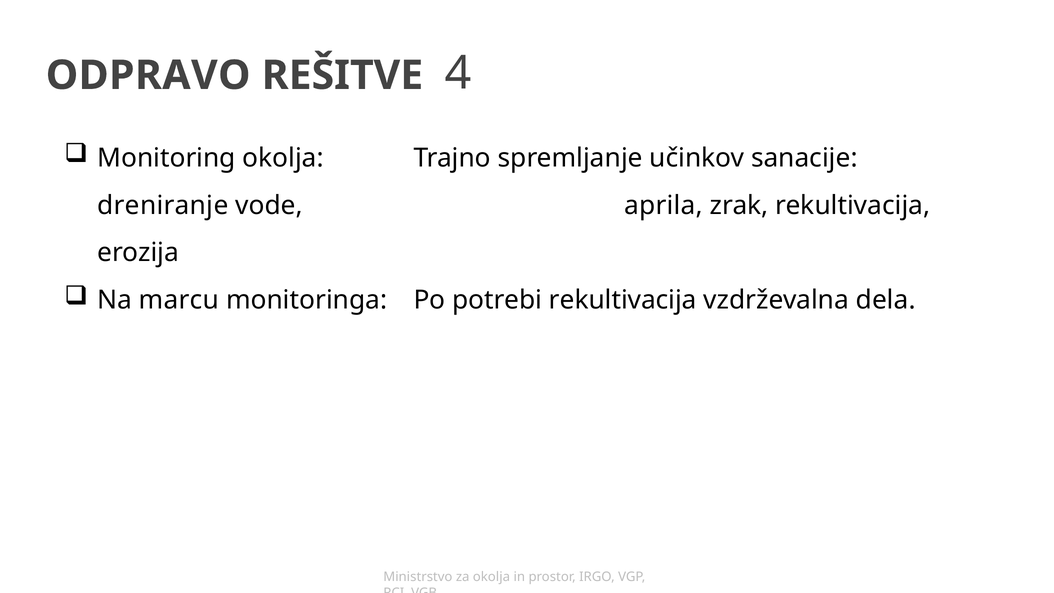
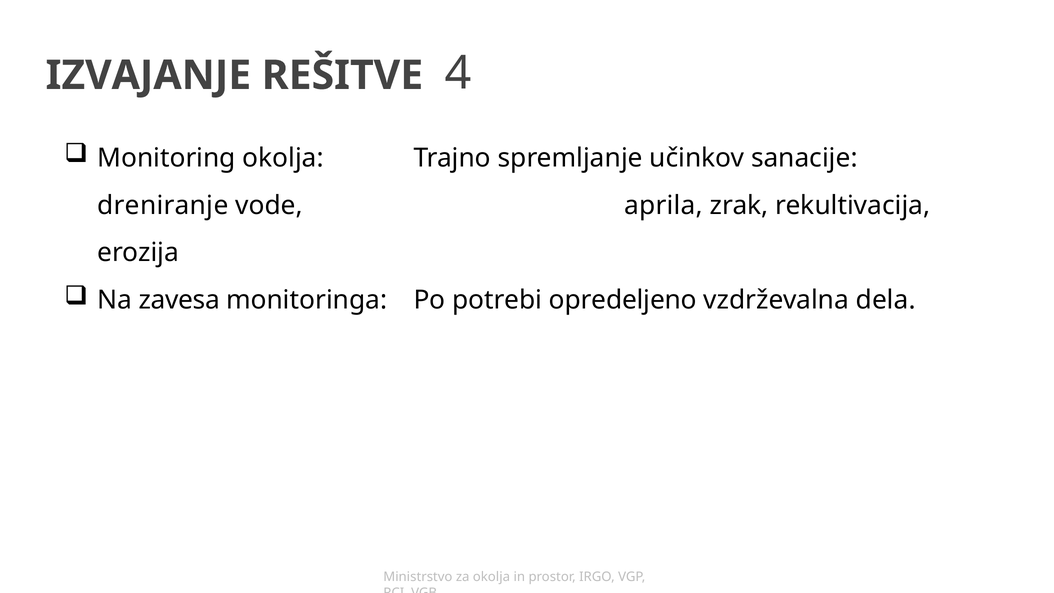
ODPRAVO: ODPRAVO -> IZVAJANJE (148, 75)
marcu: marcu -> zavesa (179, 300)
potrebi rekultivacija: rekultivacija -> opredeljeno (623, 300)
